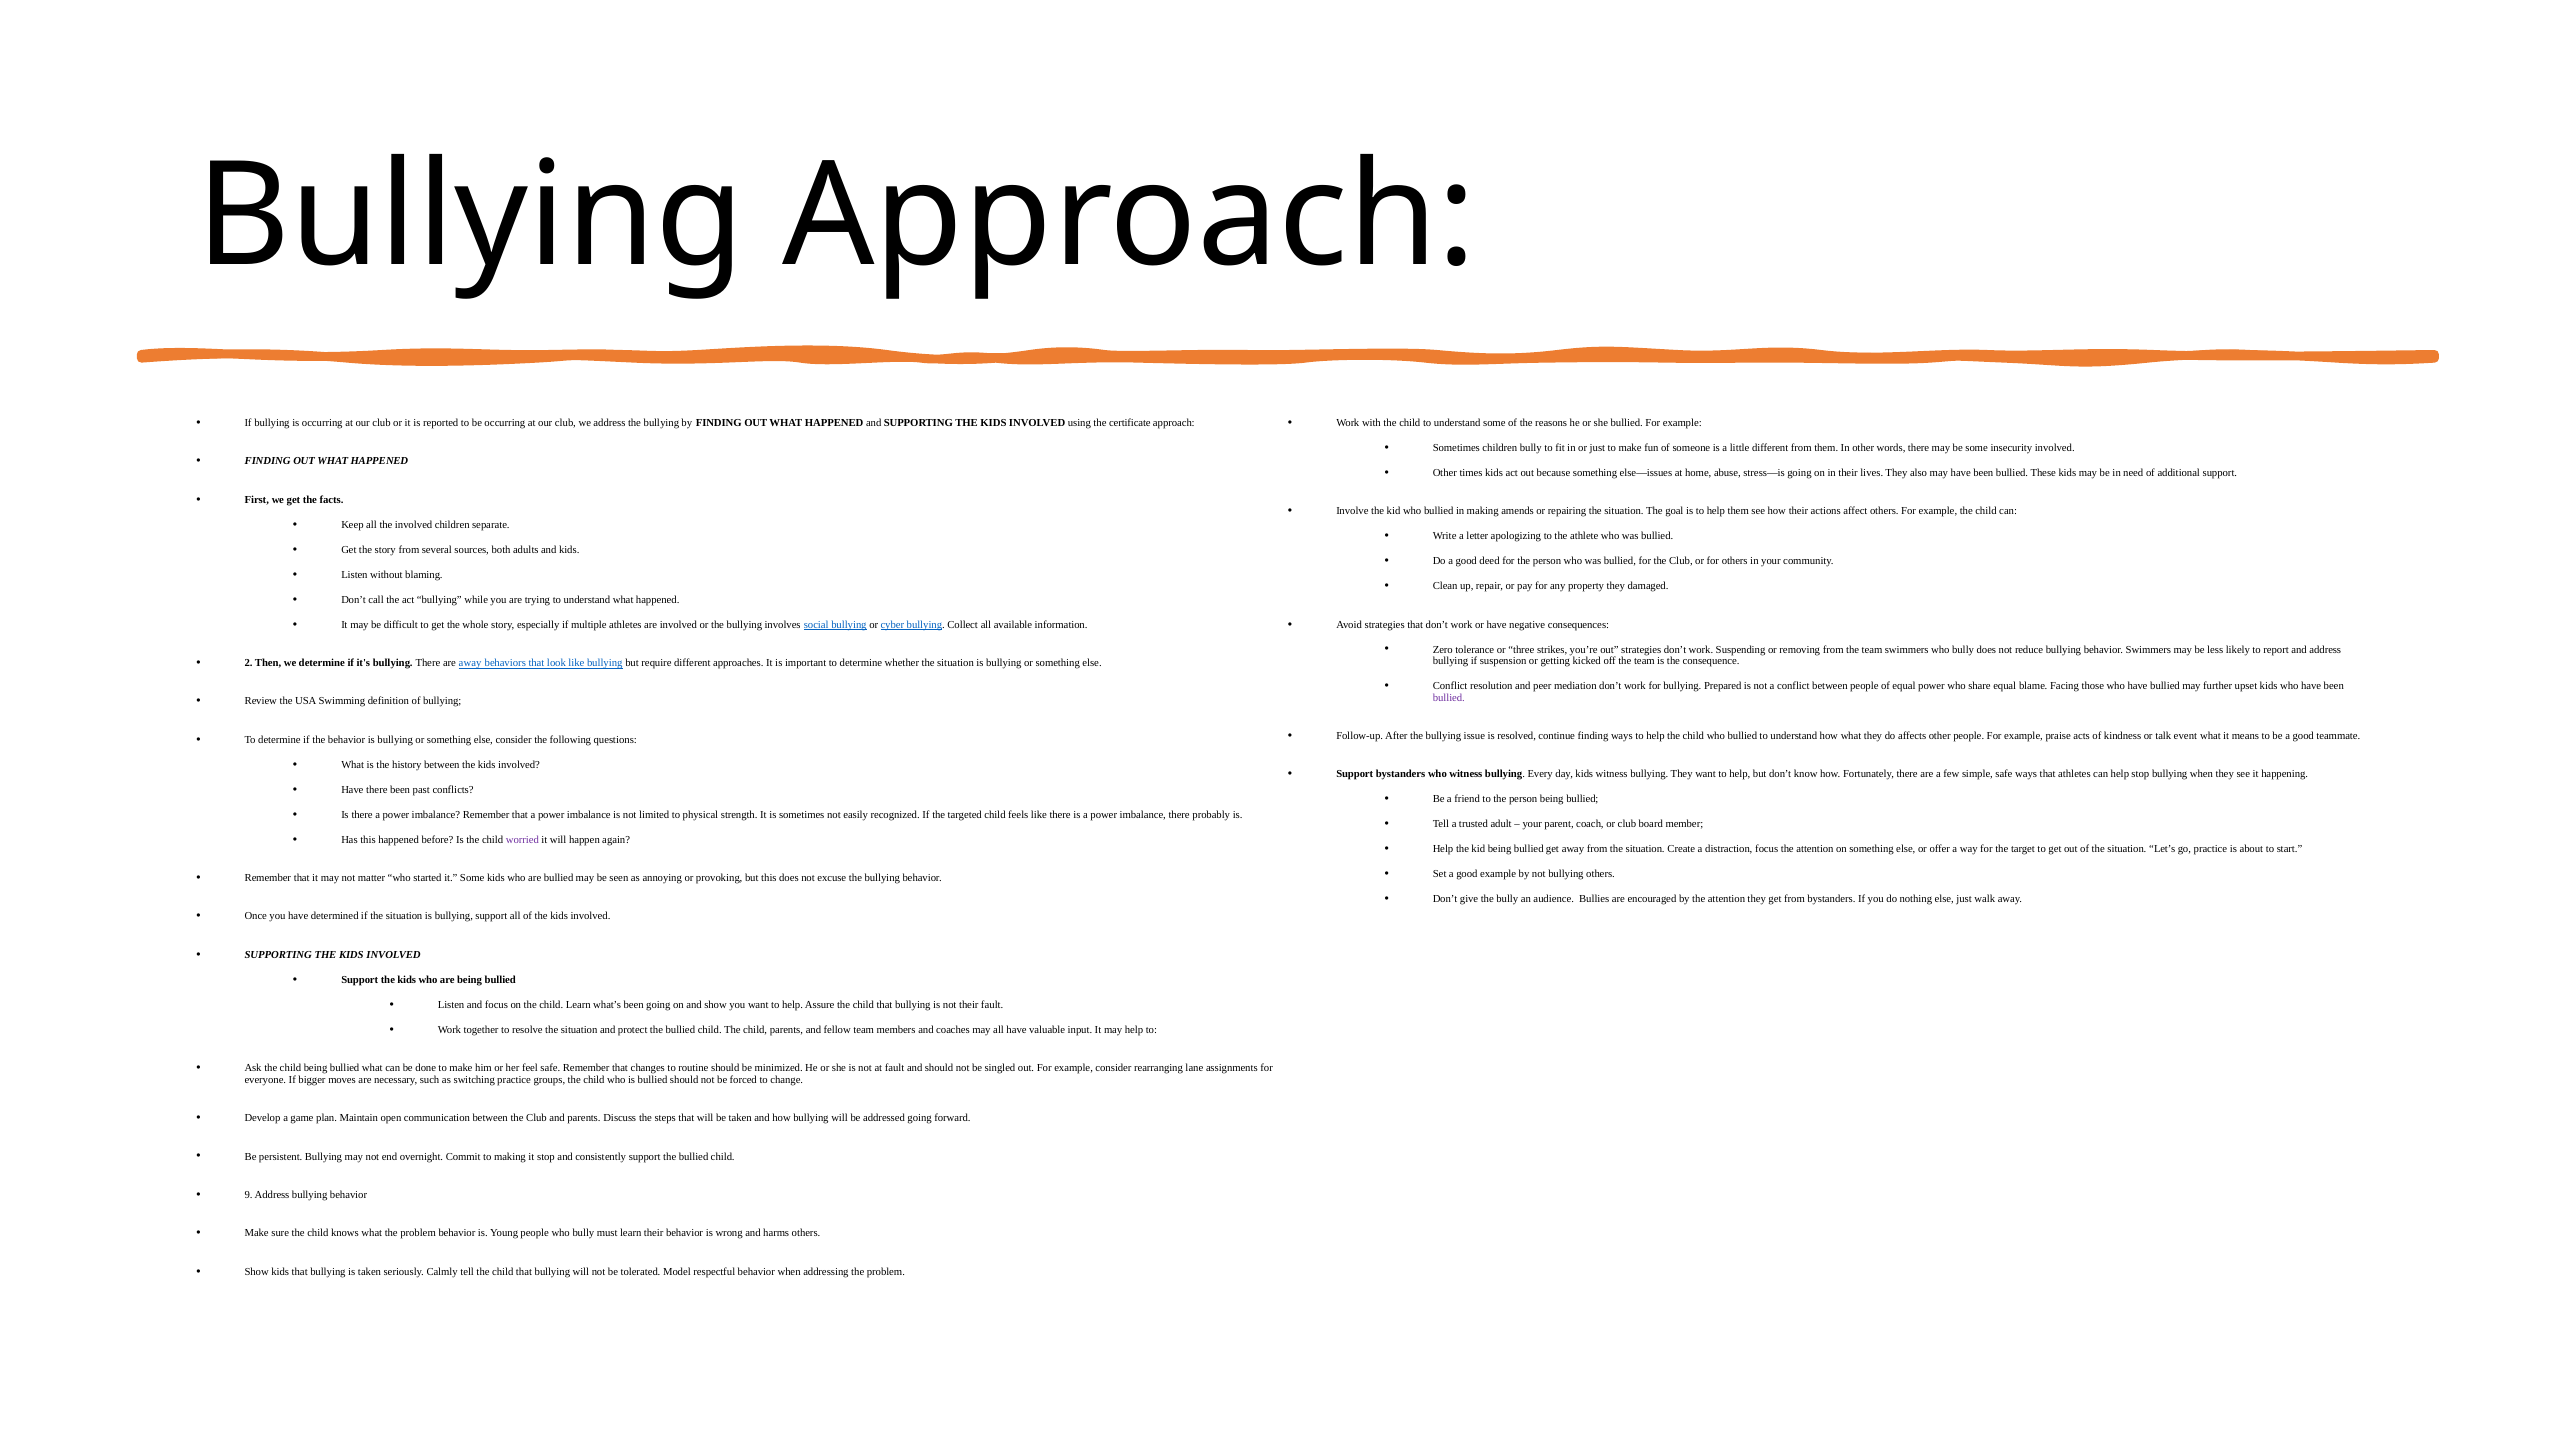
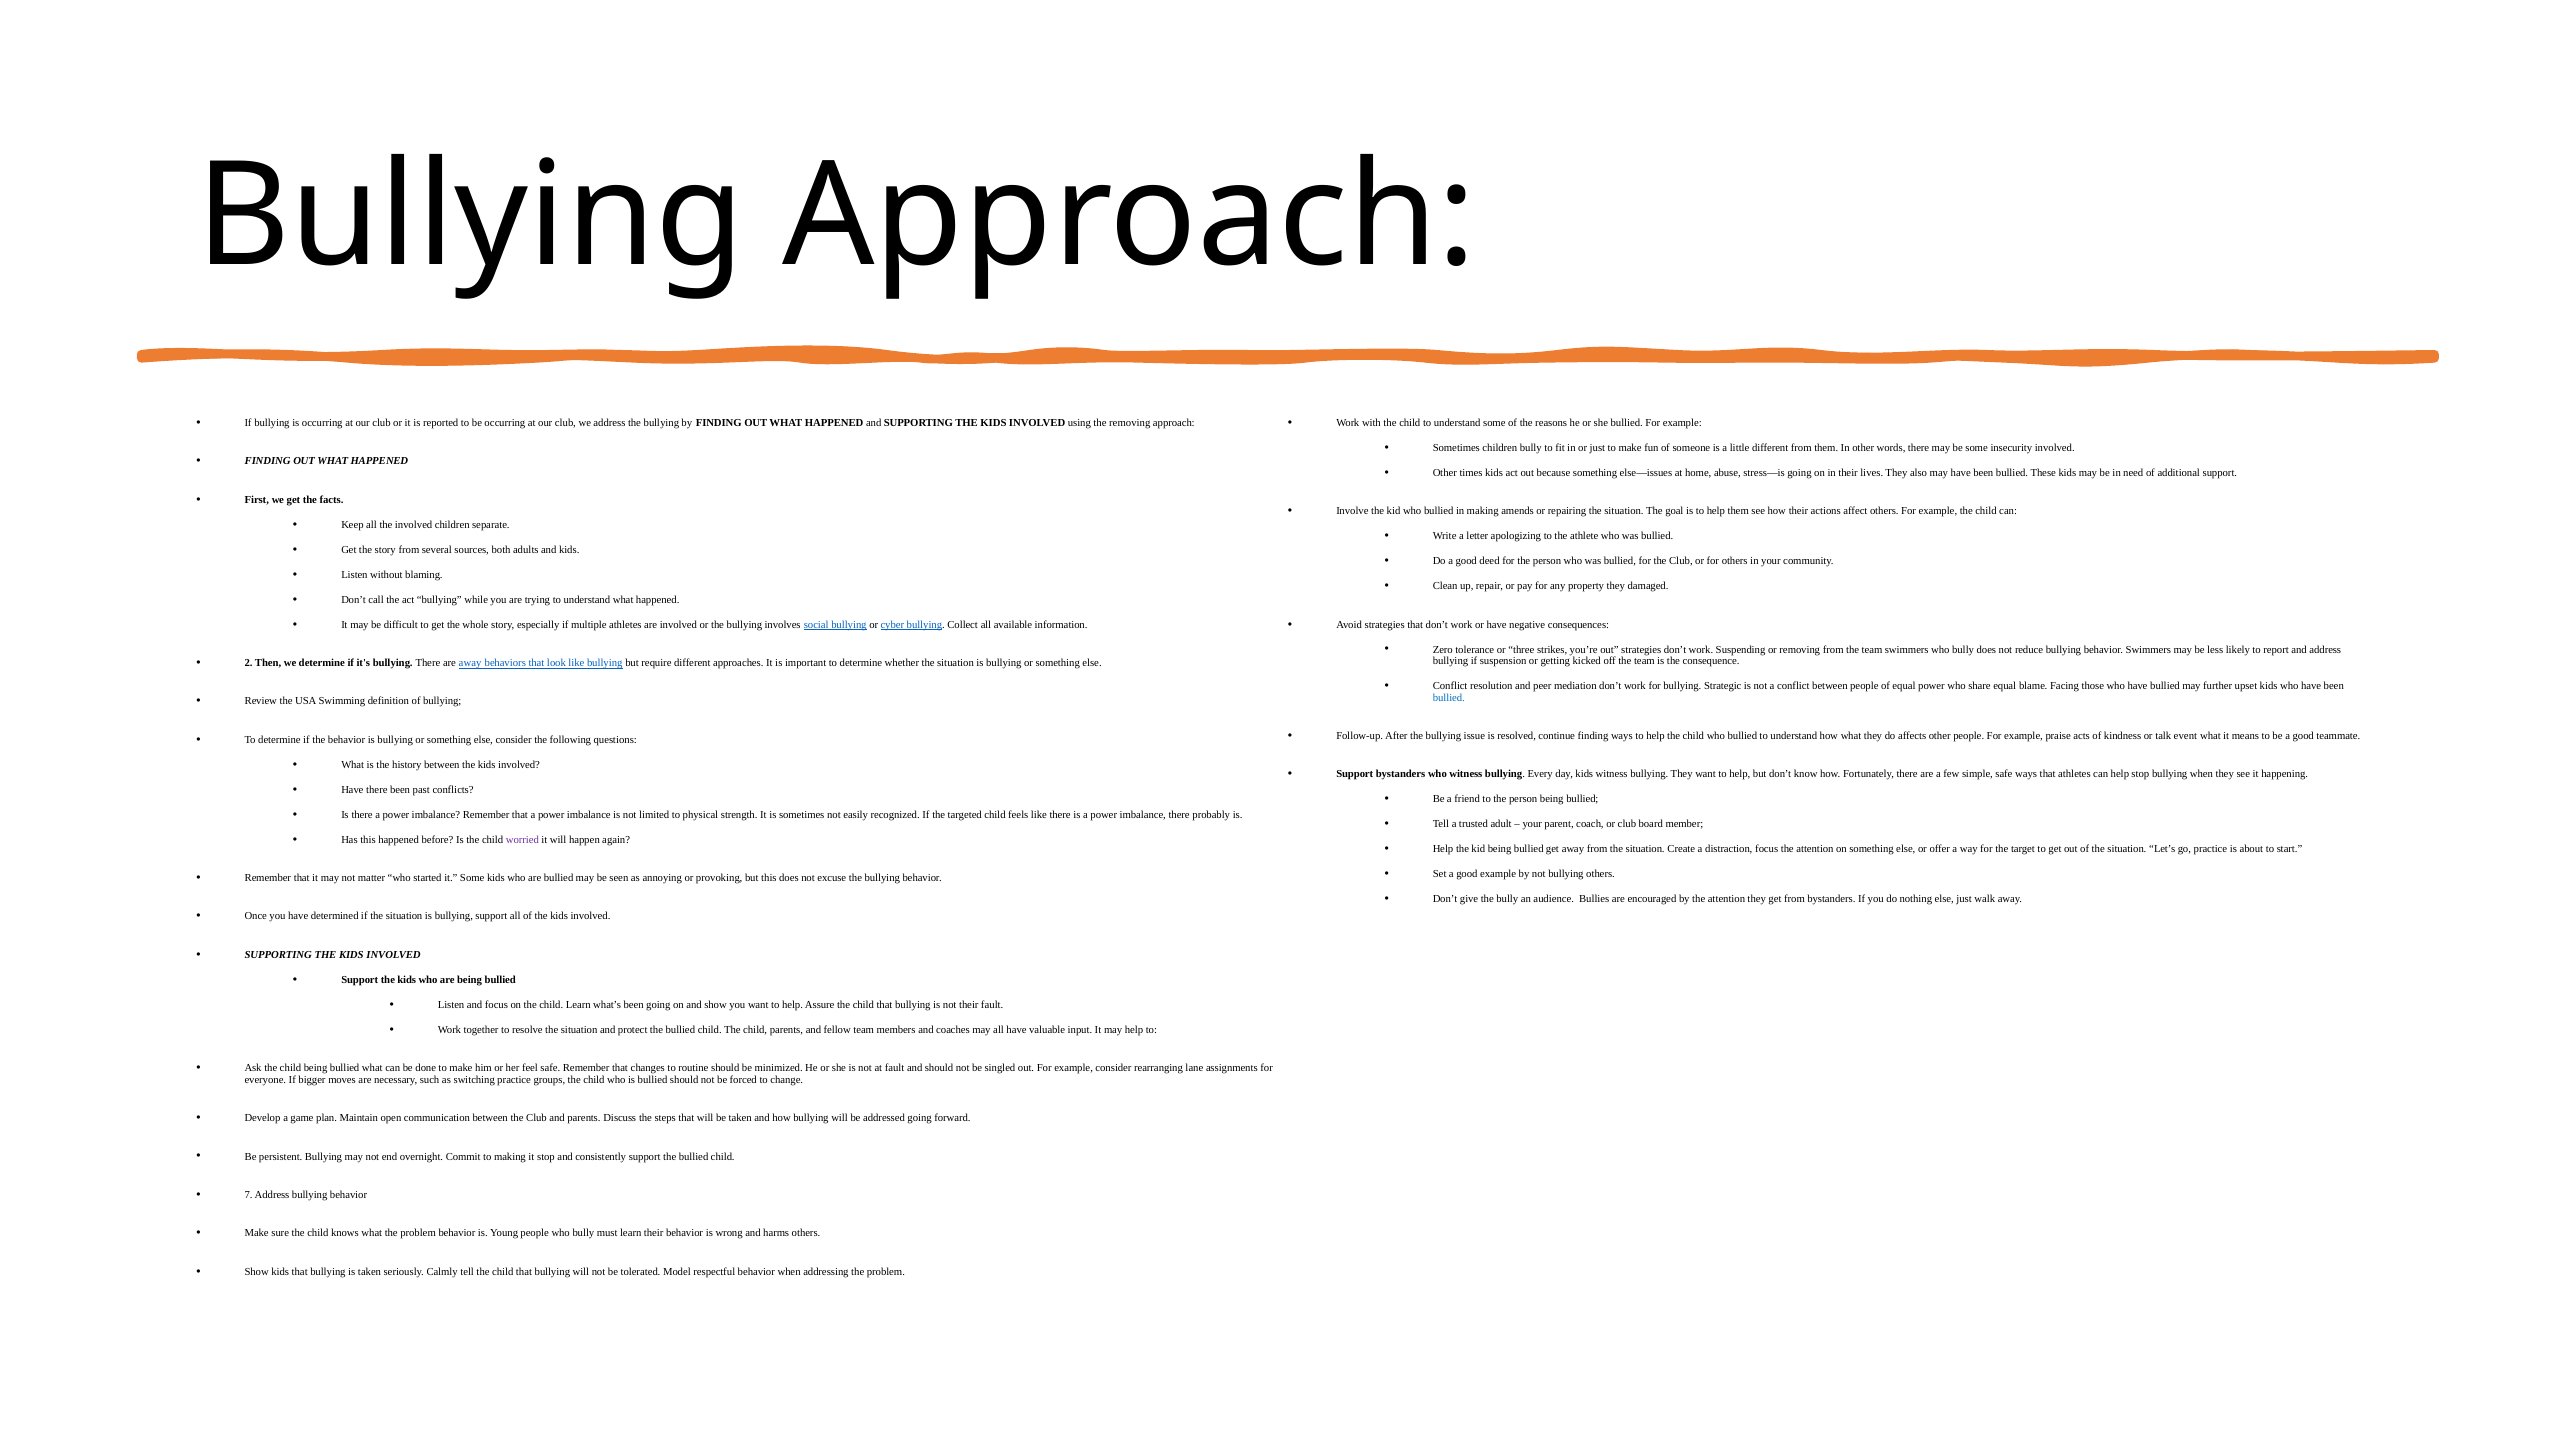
the certificate: certificate -> removing (1130, 423)
Prepared: Prepared -> Strategic (1723, 686)
bullied colour: purple -> blue (1449, 698)
9: 9 -> 7 (249, 1195)
